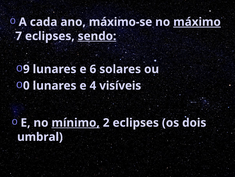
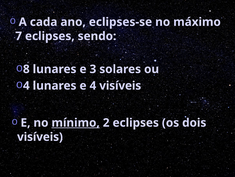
máximo-se: máximo-se -> eclipses-se (120, 22)
máximo underline: present -> none (197, 22)
sendo underline: present -> none (97, 36)
9: 9 -> 8 (26, 69)
6: 6 -> 3 (93, 69)
0: 0 -> 4 (26, 85)
umbral: umbral -> visíveis (40, 136)
